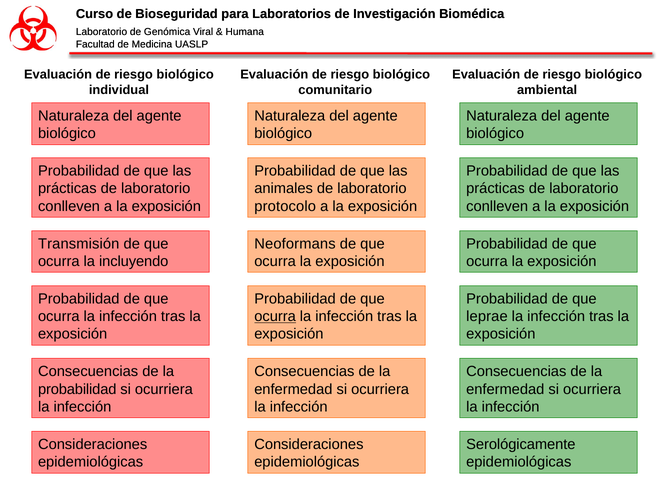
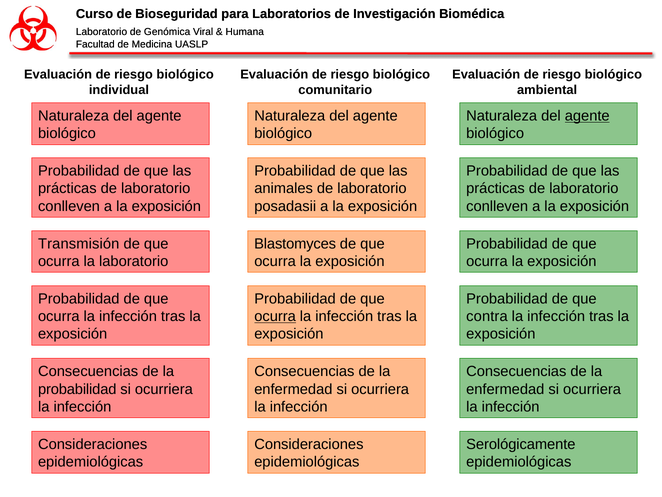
agente underline: none -> present (587, 116)
protocolo: protocolo -> posadasii (285, 206)
Neoformans: Neoformans -> Blastomyces (295, 244)
la incluyendo: incluyendo -> laboratorio (134, 261)
leprae: leprae -> contra (487, 316)
